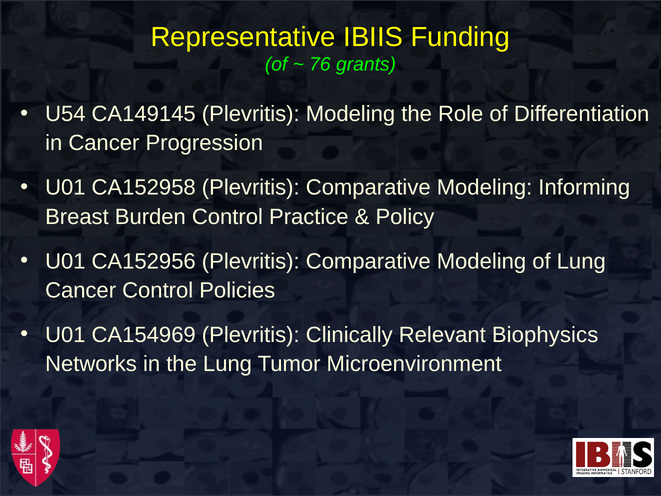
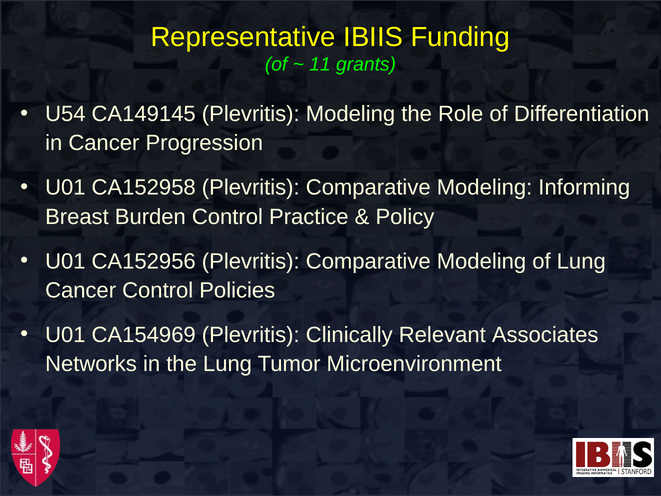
76: 76 -> 11 (320, 64)
Biophysics: Biophysics -> Associates (545, 335)
